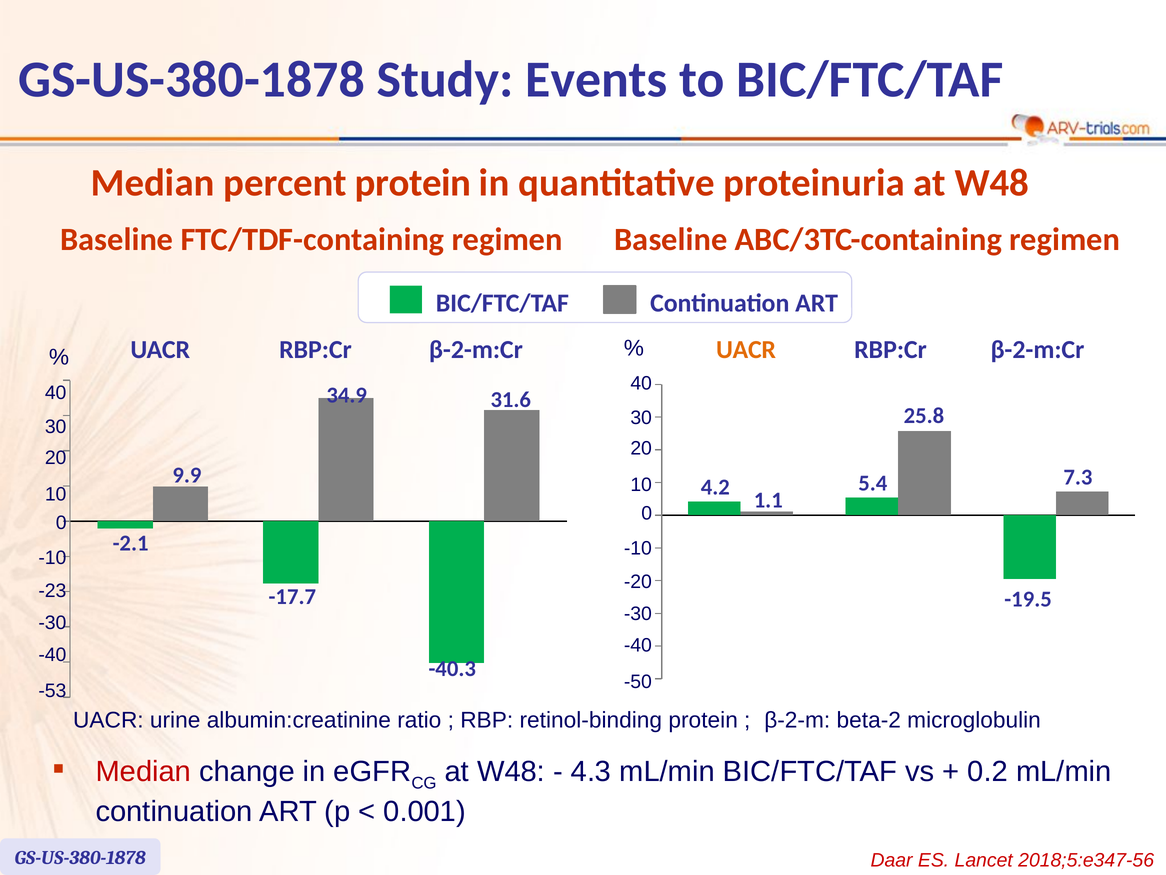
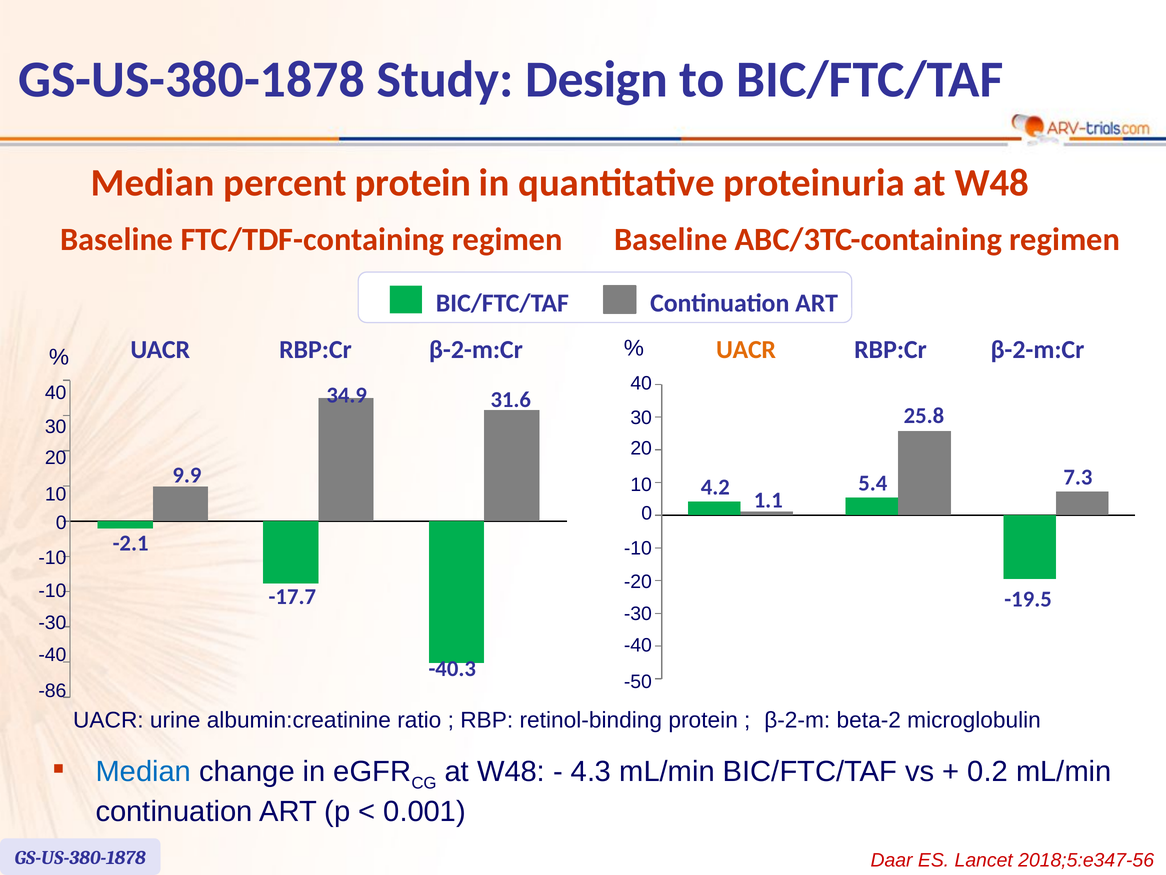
Events: Events -> Design (597, 80)
-23: -23 -> -10 (52, 591)
-53: -53 -> -86 (52, 690)
Median colour: red -> blue (143, 771)
